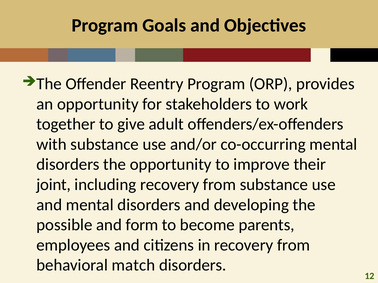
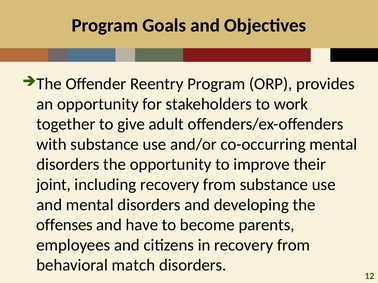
possible: possible -> offenses (64, 225)
form: form -> have (142, 225)
